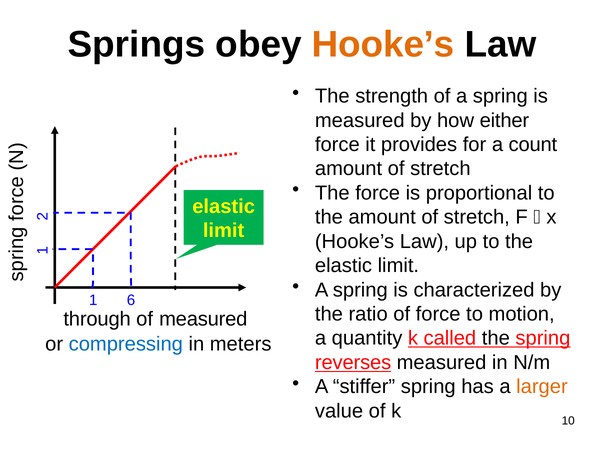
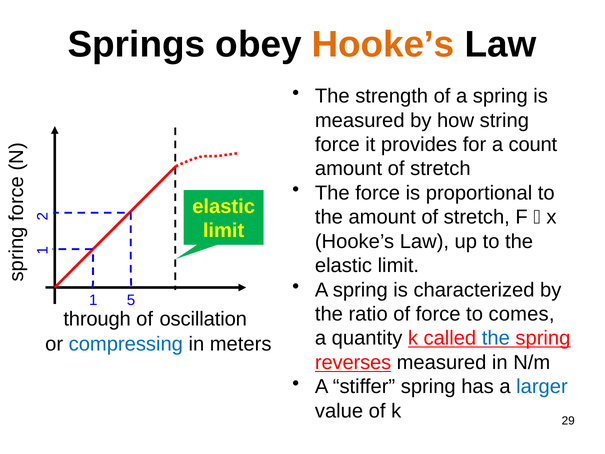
either: either -> string (504, 120)
6: 6 -> 5 (131, 300)
motion: motion -> comes (522, 314)
of measured: measured -> oscillation (203, 319)
the colour: black -> blue (496, 338)
larger colour: orange -> blue (542, 386)
10: 10 -> 29 (568, 420)
